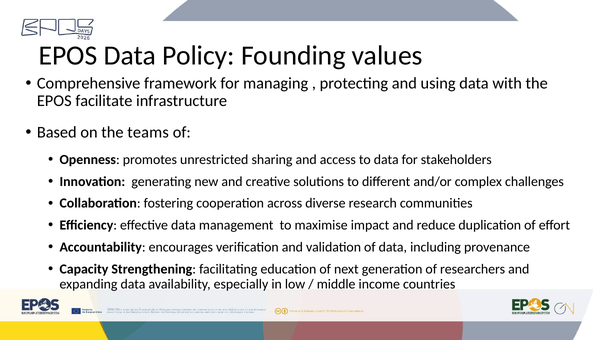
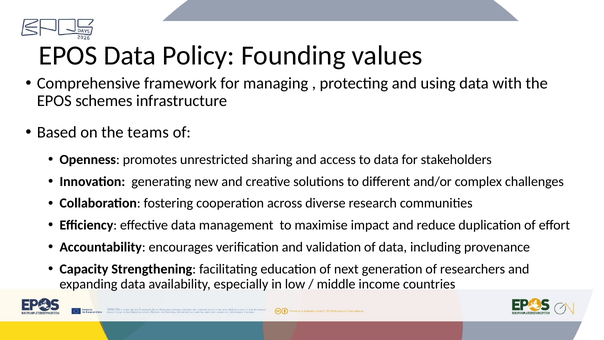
facilitate: facilitate -> schemes (104, 101)
